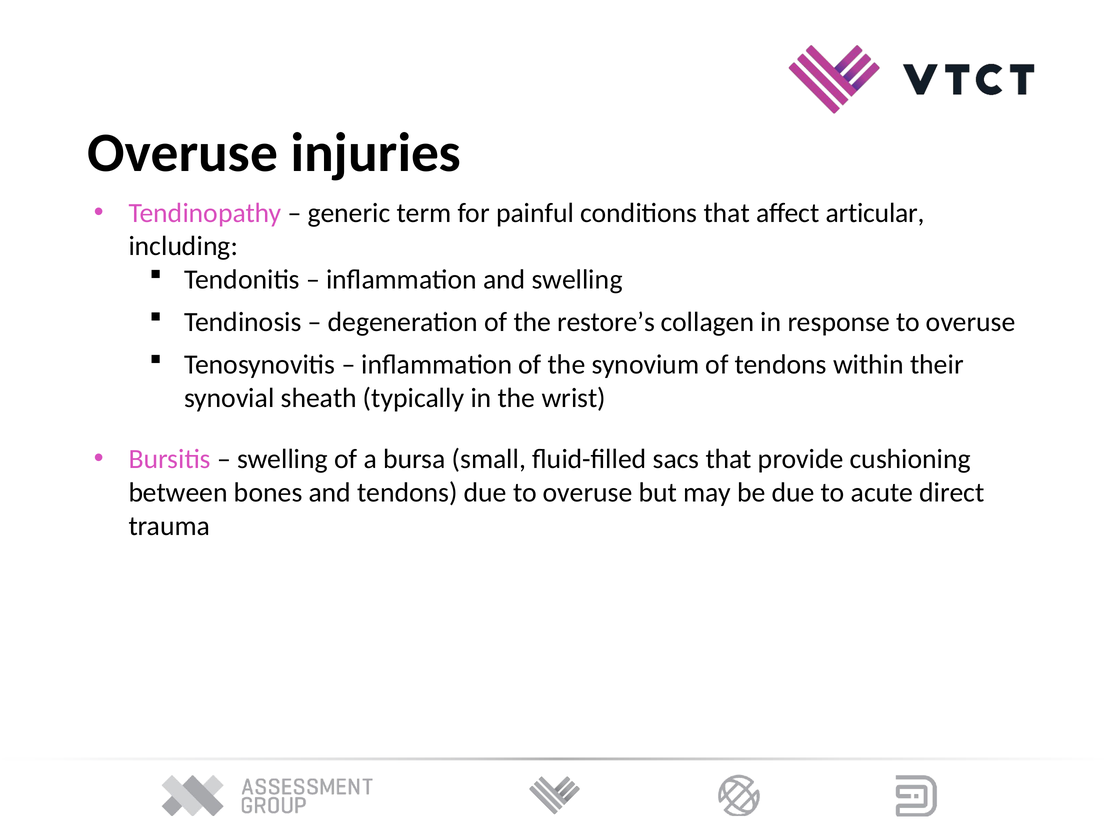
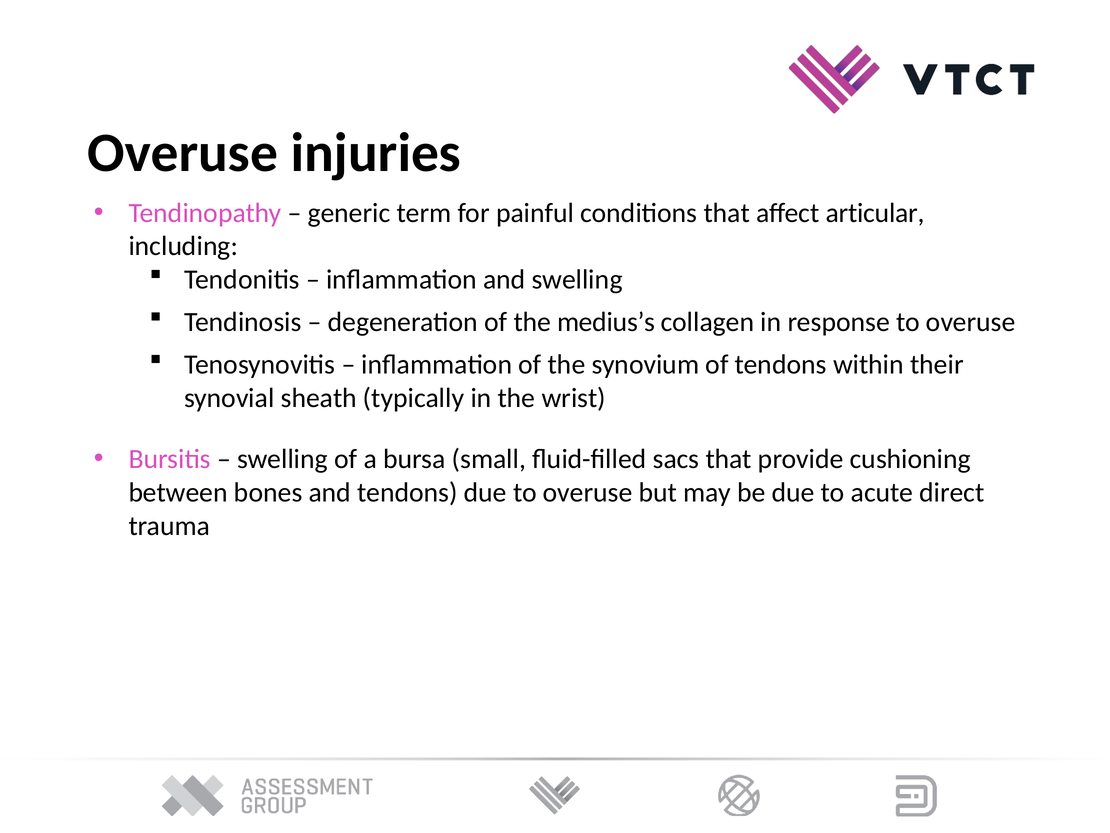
restore’s: restore’s -> medius’s (606, 322)
